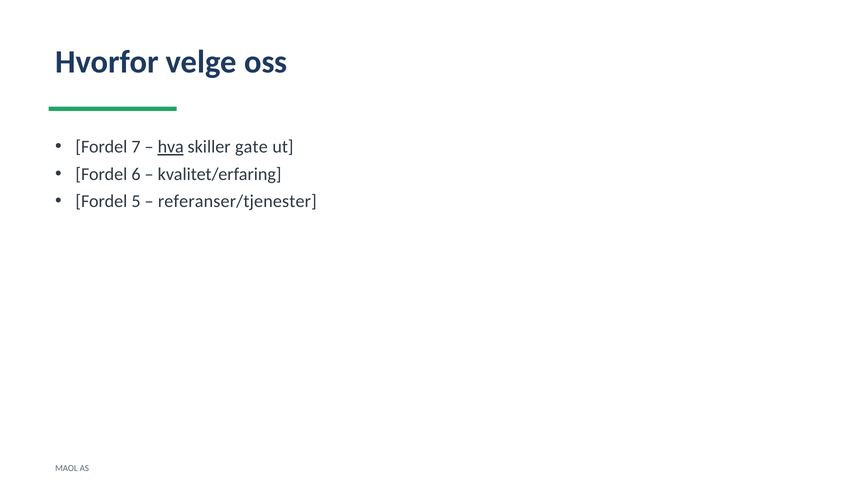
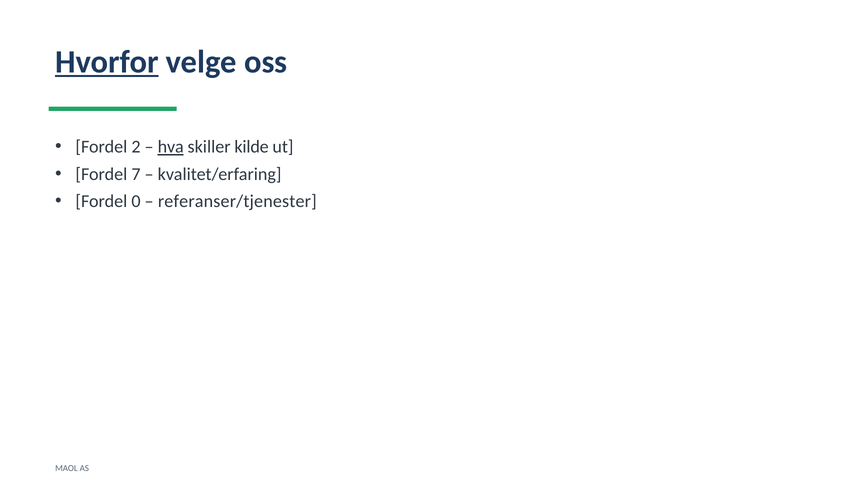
Hvorfor underline: none -> present (107, 62)
7: 7 -> 2 (136, 147)
gate: gate -> kilde (252, 147)
6: 6 -> 7 (136, 174)
5: 5 -> 0 (136, 201)
